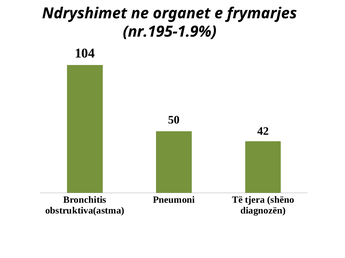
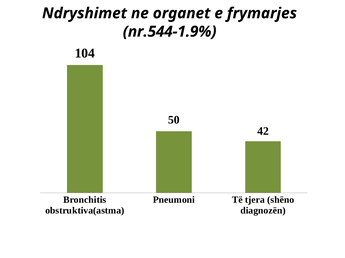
nr.195-1.9%: nr.195-1.9% -> nr.544-1.9% (170, 32)
